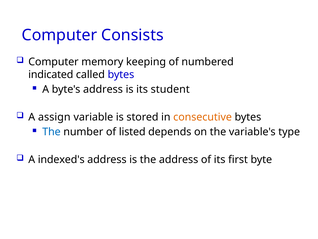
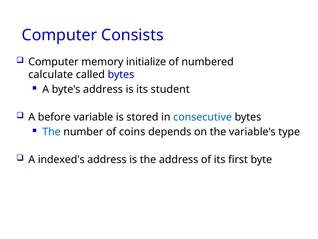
keeping: keeping -> initialize (146, 62)
indicated: indicated -> calculate (51, 74)
assign: assign -> before (54, 117)
consecutive colour: orange -> blue (203, 117)
listed: listed -> coins (132, 132)
